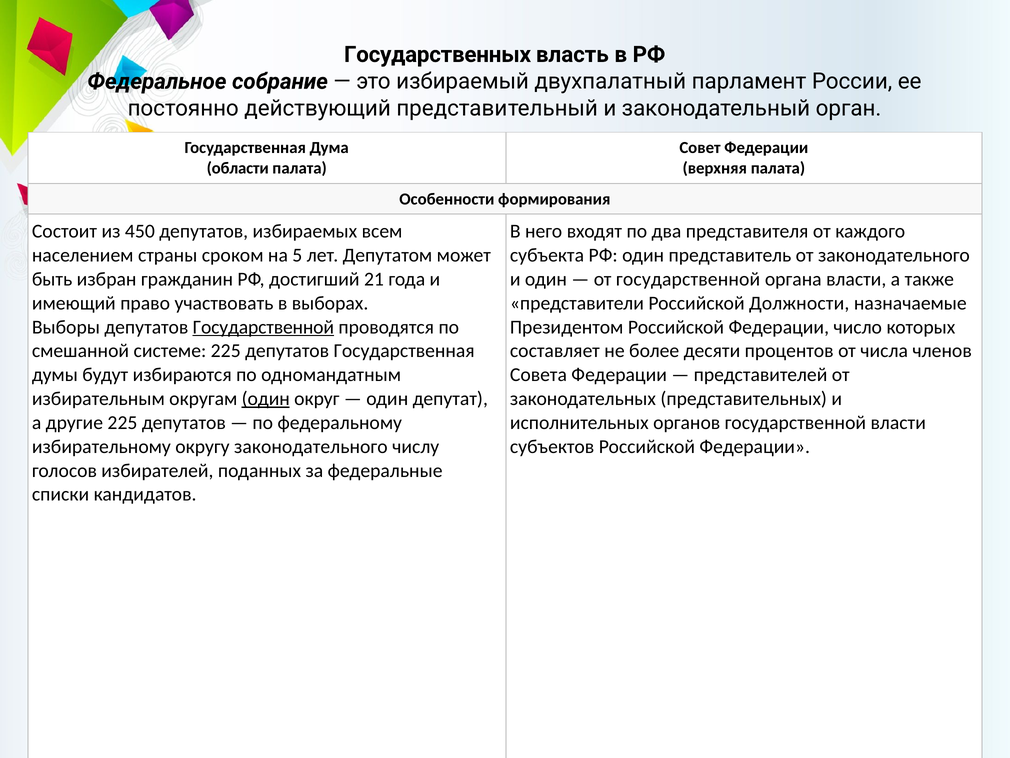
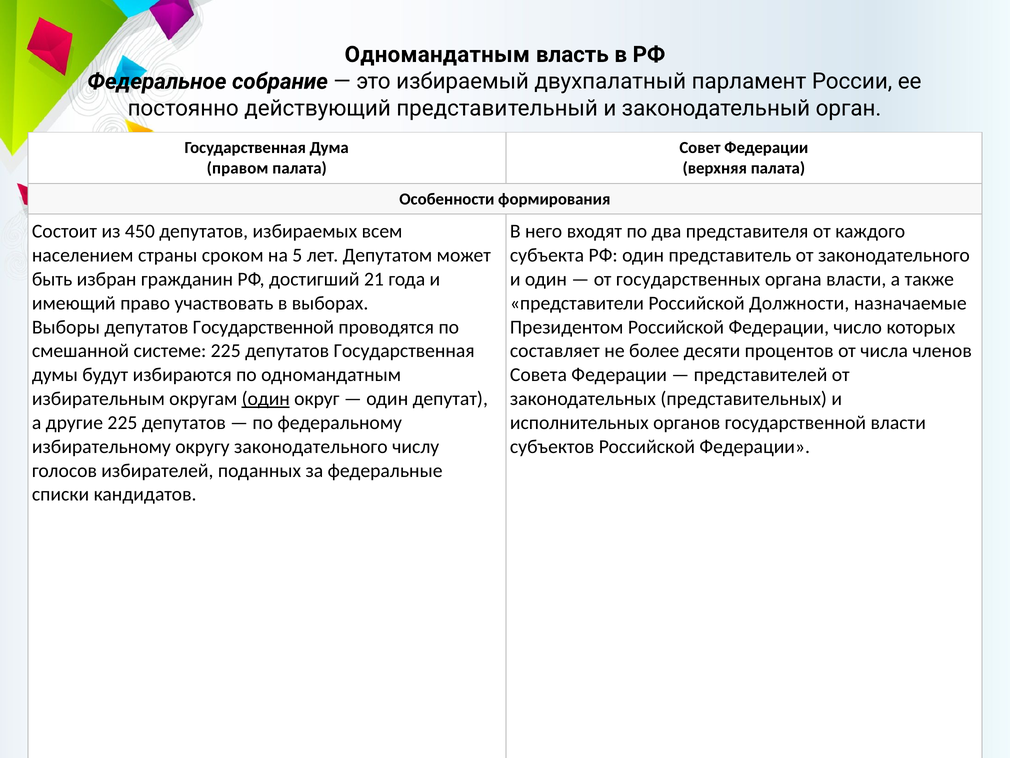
Государственных: Государственных -> Одномандатным (437, 55)
области: области -> правом (238, 168)
от государственной: государственной -> государственных (688, 279)
Государственной underline: present -> none (263, 327)
